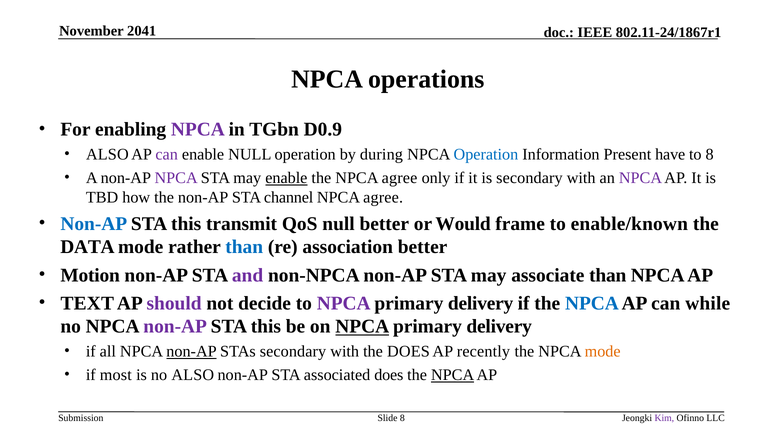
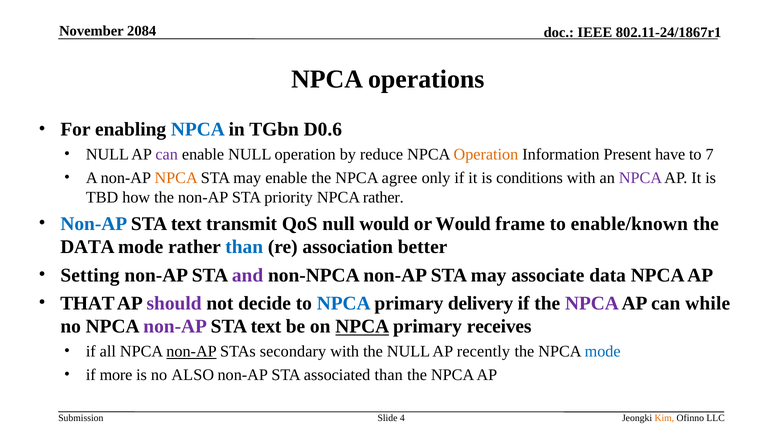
2041: 2041 -> 2084 (142, 31)
NPCA colour: purple -> blue (198, 130)
D0.9: D0.9 -> D0.6 (323, 130)
ALSO: ALSO -> NULL (107, 155)
during: during -> reduce (382, 155)
Operation colour: blue -> orange (486, 155)
to 8: 8 -> 7 (710, 155)
NPCA colour: purple -> orange (176, 178)
enable underline: present -> none (286, 178)
is secondary: secondary -> conditions (530, 178)
channel: channel -> priority (289, 198)
agree: agree -> rather (383, 198)
this: this -> text (186, 224)
null better: better -> would (384, 224)
Motion: Motion -> Setting (90, 275)
associate than: than -> data (608, 275)
TEXT: TEXT -> THAT (87, 304)
NPCA colour: purple -> blue (344, 304)
NPCA colour: blue -> purple (592, 304)
this: this -> text (266, 327)
delivery: delivery -> receives (499, 327)
the DOES: DOES -> NULL (409, 352)
mode colour: orange -> blue (603, 352)
most: most -> more (116, 375)
associated does: does -> than (389, 375)
NPCA underline: present -> none (453, 375)
Slide 8: 8 -> 4 (402, 419)
Kim colour: purple -> orange (664, 419)
